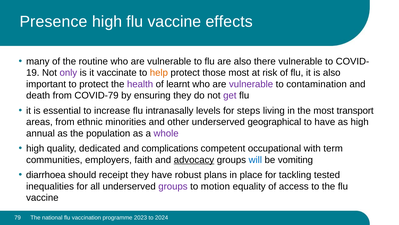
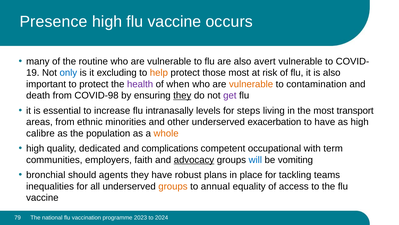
effects: effects -> occurs (229, 22)
there: there -> avert (265, 61)
only colour: purple -> blue (68, 73)
vaccinate: vaccinate -> excluding (117, 73)
learnt: learnt -> when (178, 84)
vulnerable colour: purple -> orange (251, 84)
COVID-79: COVID-79 -> COVID-98 (97, 95)
they underline: none -> present (182, 95)
geographical: geographical -> exacerbation (274, 122)
annual: annual -> calibre (40, 133)
whole colour: purple -> orange (166, 133)
diarrhoea: diarrhoea -> bronchial (46, 175)
receipt: receipt -> agents (113, 175)
tested: tested -> teams (327, 175)
groups colour: purple -> orange (173, 186)
motion: motion -> annual (215, 186)
